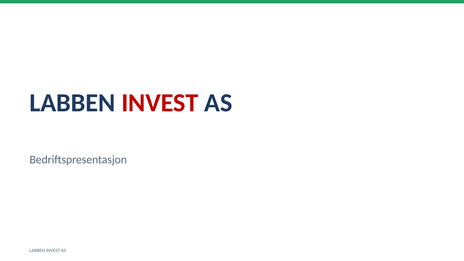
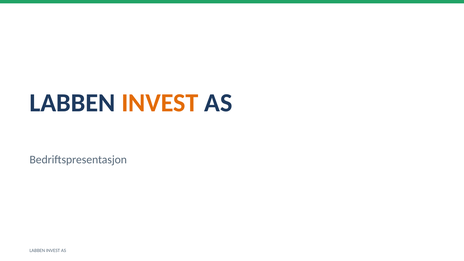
INVEST colour: red -> orange (160, 103)
